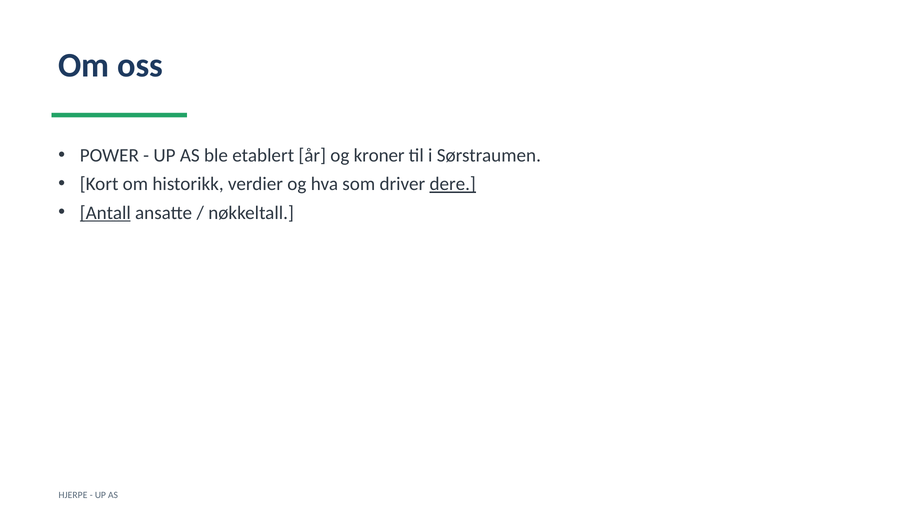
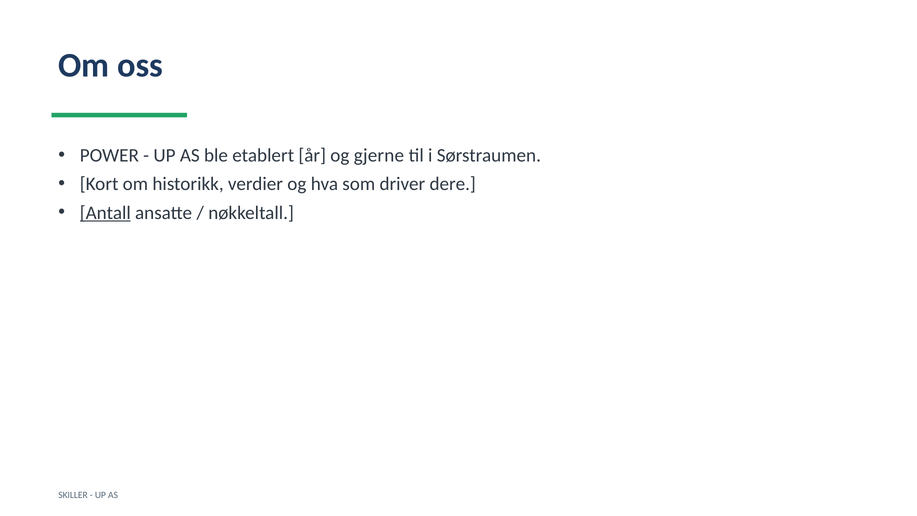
kroner: kroner -> gjerne (379, 155)
dere underline: present -> none (453, 184)
HJERPE: HJERPE -> SKILLER (73, 495)
